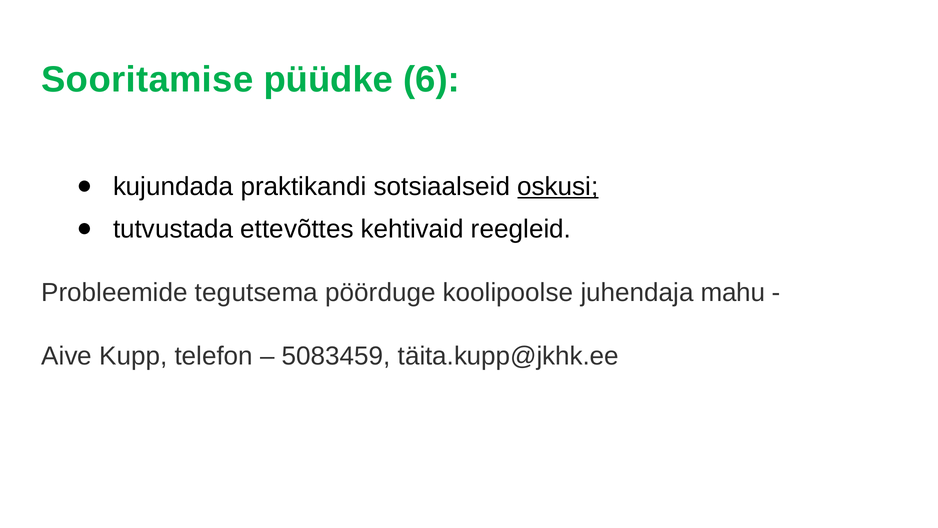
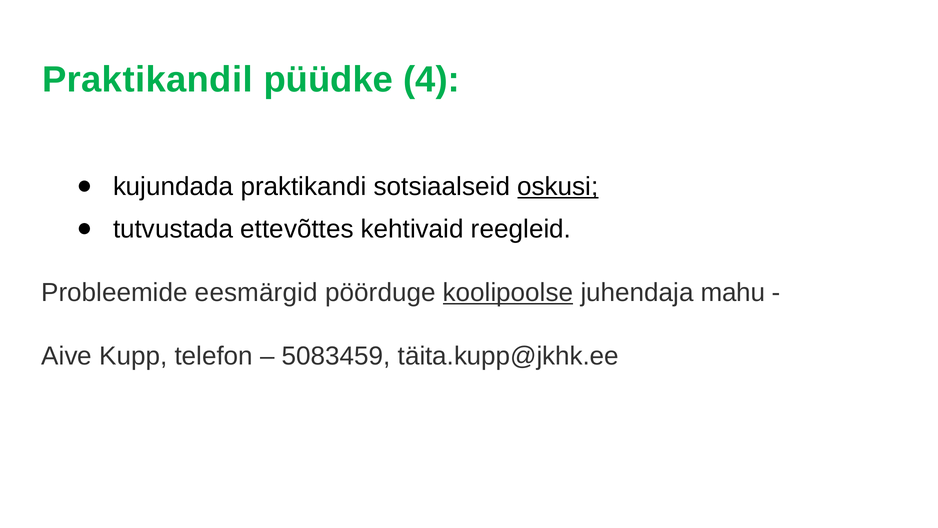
Sooritamise: Sooritamise -> Praktikandil (147, 79)
6: 6 -> 4 (432, 79)
tegutsema: tegutsema -> eesmärgid (256, 292)
koolipoolse underline: none -> present (508, 292)
